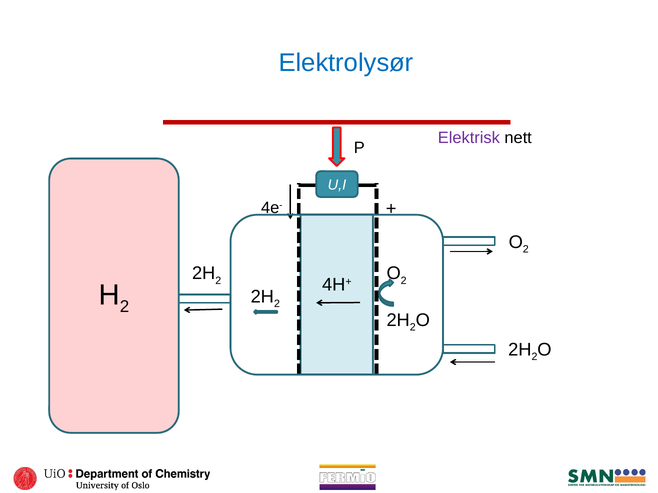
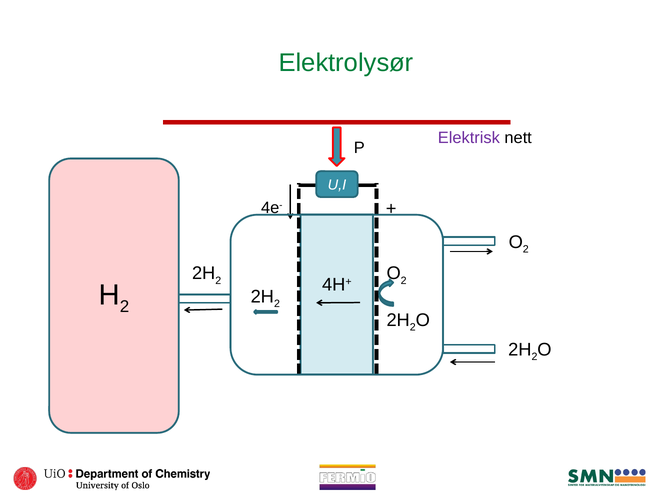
Elektrolysør colour: blue -> green (346, 63)
